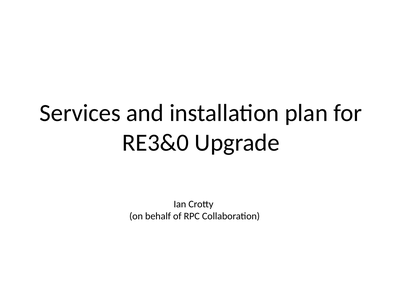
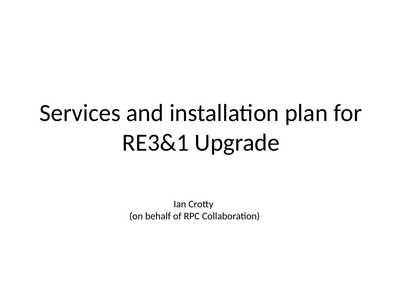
RE3&0: RE3&0 -> RE3&1 (156, 142)
